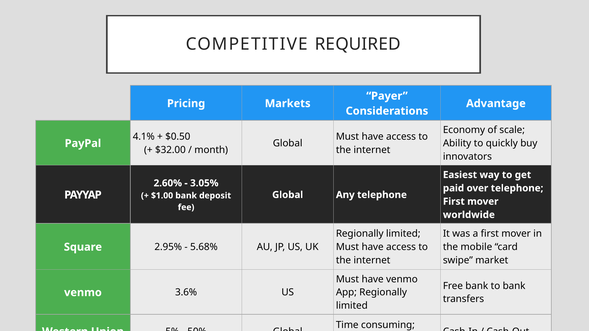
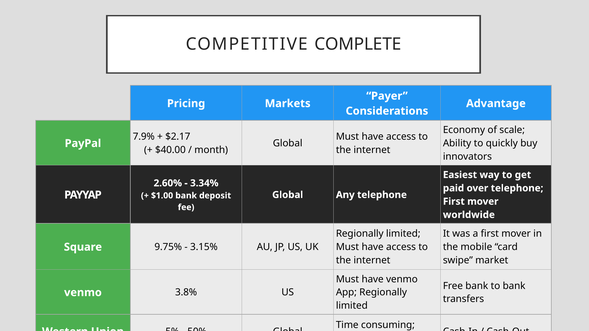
REQUIRED: REQUIRED -> COMPLETE (358, 44)
4.1%: 4.1% -> 7.9% (144, 137)
$0.50: $0.50 -> $2.17 (178, 137)
$32.00: $32.00 -> $40.00 (170, 150)
3.05%: 3.05% -> 3.34% (204, 183)
2.95%: 2.95% -> 9.75% (168, 247)
5.68%: 5.68% -> 3.15% (204, 247)
3.6%: 3.6% -> 3.8% (186, 293)
